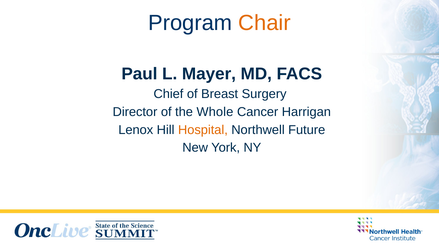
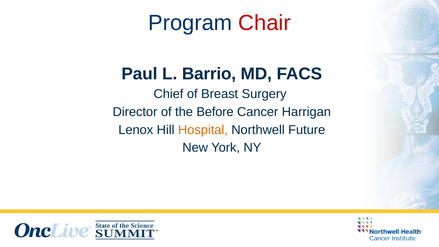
Chair colour: orange -> red (265, 23)
Mayer: Mayer -> Barrio (209, 74)
Whole: Whole -> Before (215, 112)
